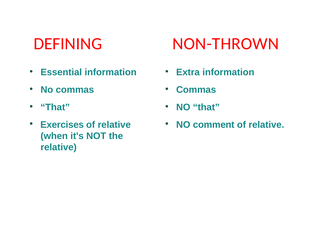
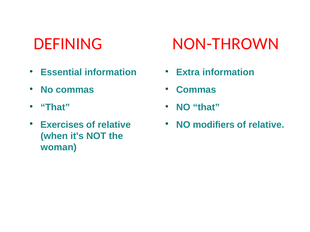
comment: comment -> modifiers (214, 125)
relative: relative -> woman (59, 148)
